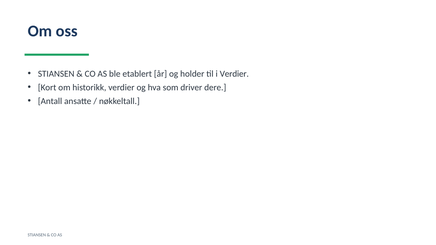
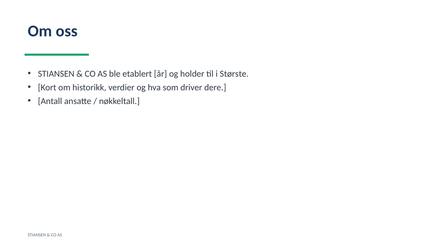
i Verdier: Verdier -> Største (234, 74)
